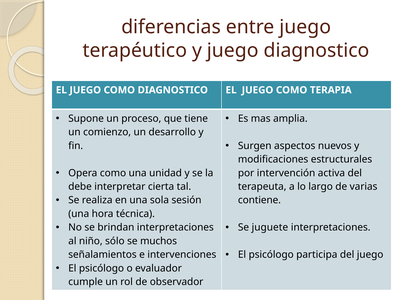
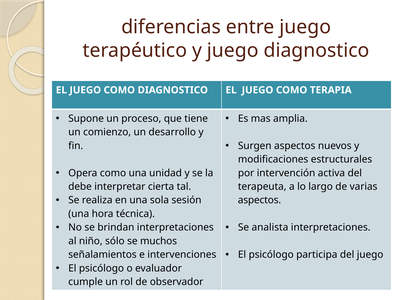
contiene: contiene -> aspectos (259, 200)
juguete: juguete -> analista (270, 227)
